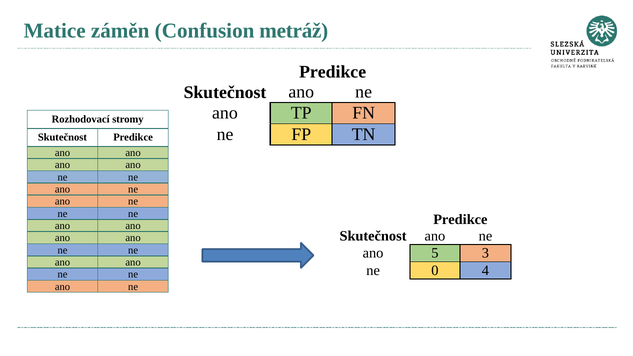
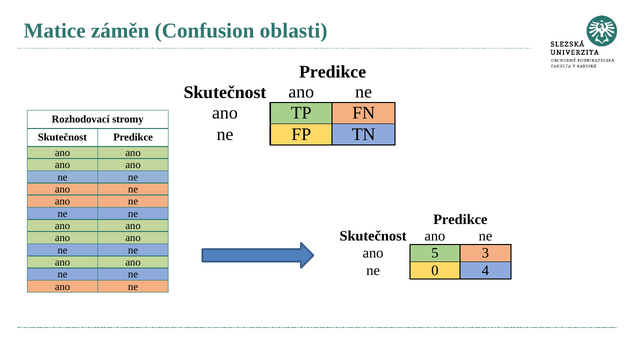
metráž: metráž -> oblasti (294, 31)
